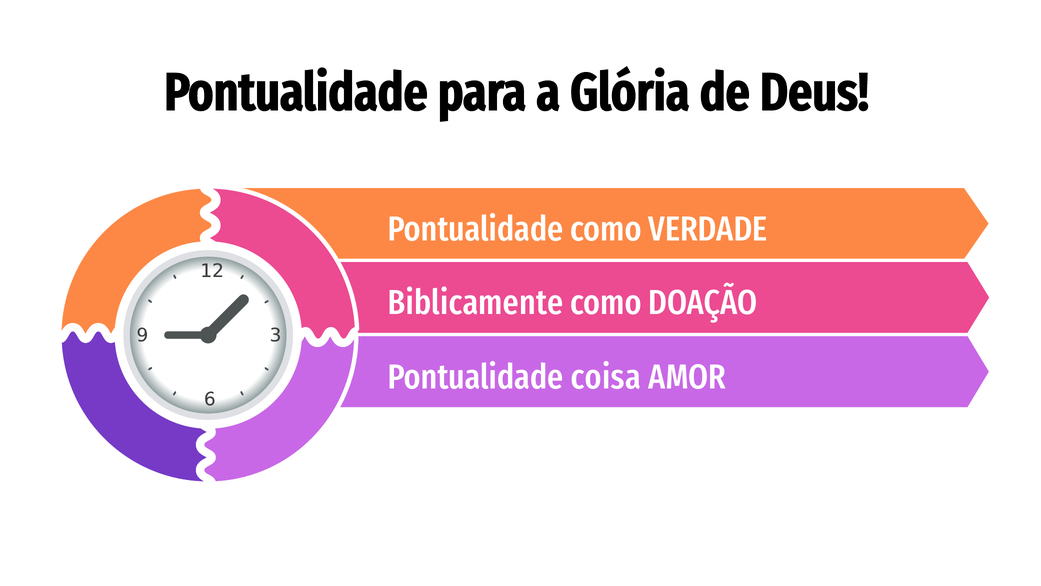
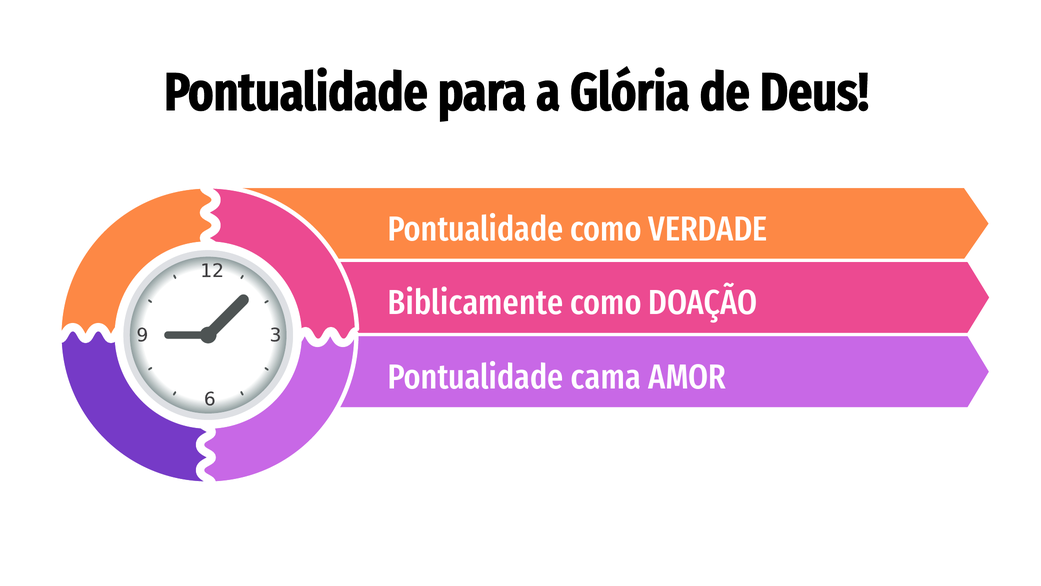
coisa: coisa -> cama (606, 377)
